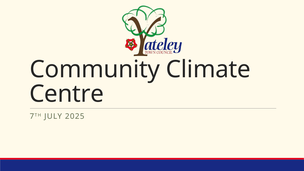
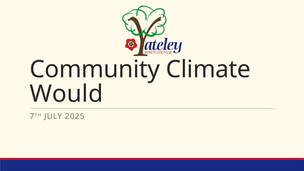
Centre: Centre -> Would (66, 94)
